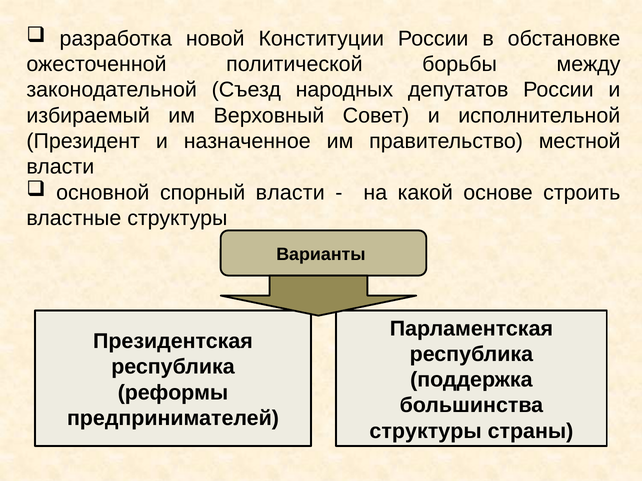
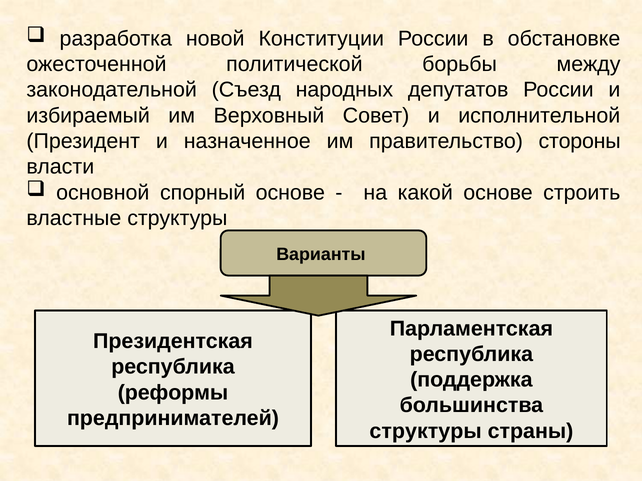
местной: местной -> стороны (580, 141)
спорный власти: власти -> основе (290, 193)
